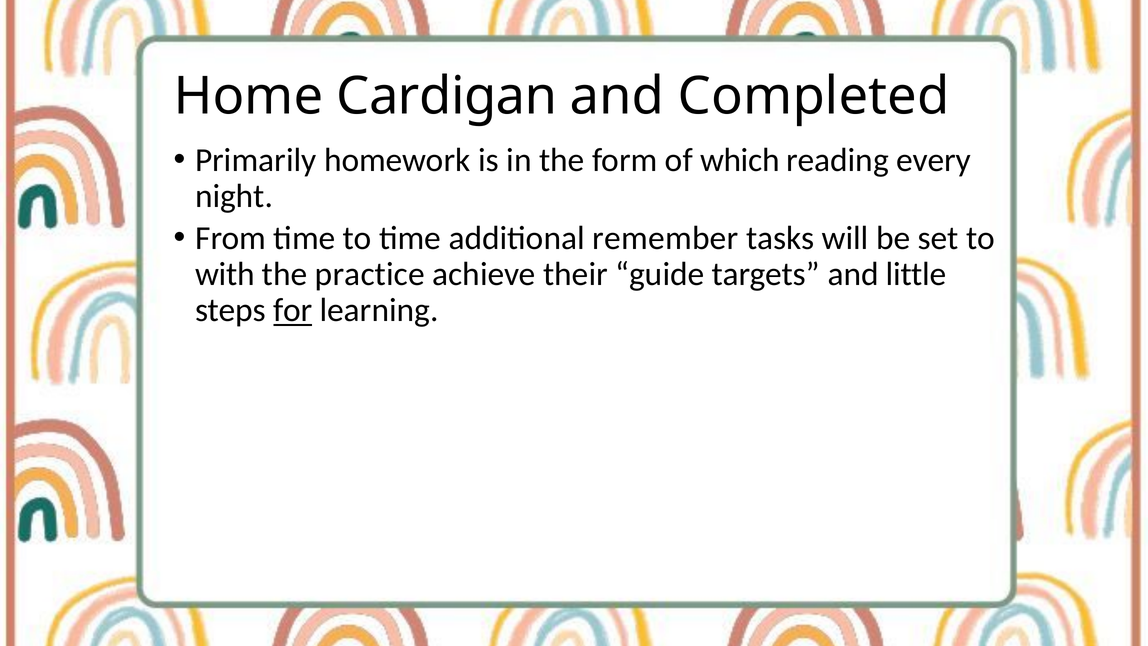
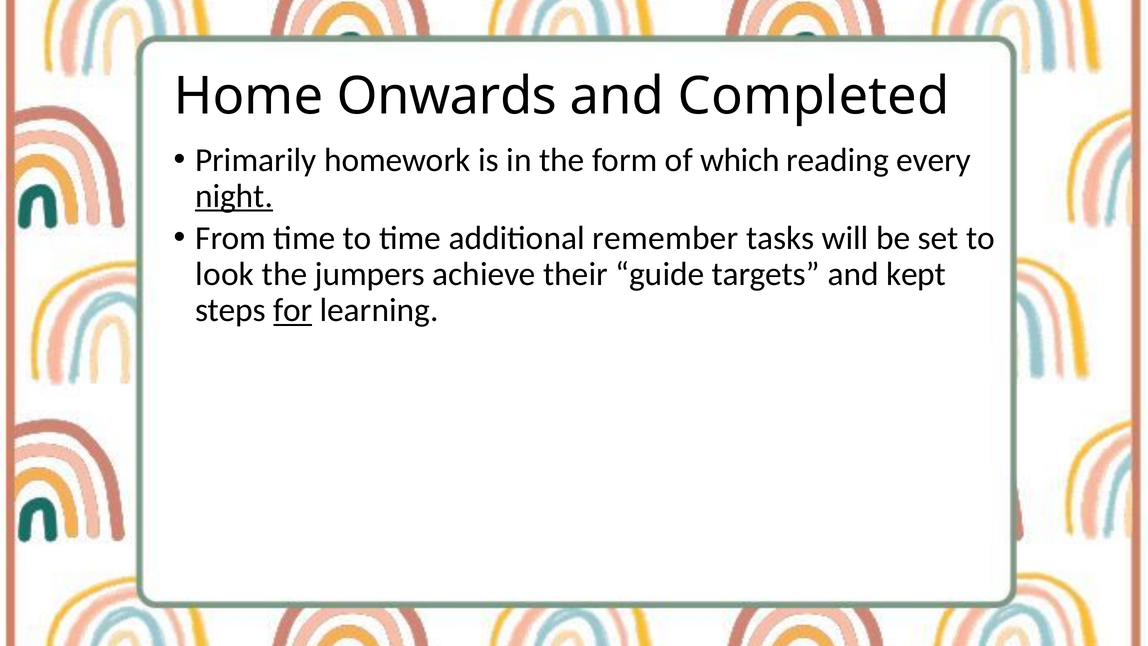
Cardigan: Cardigan -> Onwards (447, 96)
night underline: none -> present (234, 196)
with: with -> look (225, 274)
practice: practice -> jumpers (370, 274)
little: little -> kept (916, 274)
